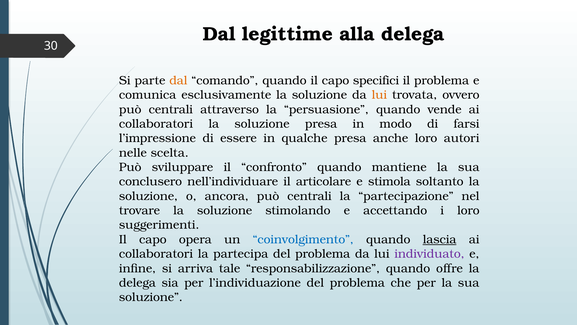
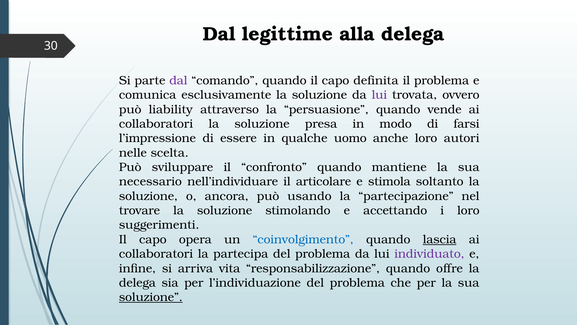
dal colour: orange -> purple (178, 80)
specifici: specifici -> definita (376, 80)
lui colour: orange -> purple (379, 95)
centrali: centrali -> liability (171, 109)
qualche presa: presa -> uomo (350, 138)
conclusero: conclusero -> necessario (150, 181)
ancora può centrali: centrali -> usando (309, 196)
tale: tale -> vita (230, 268)
soluzione underline: none -> present (151, 297)
